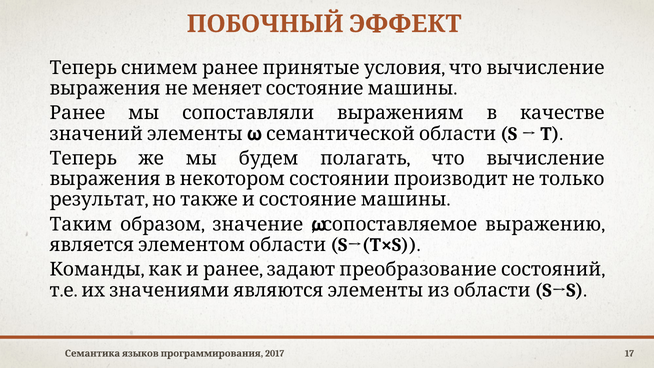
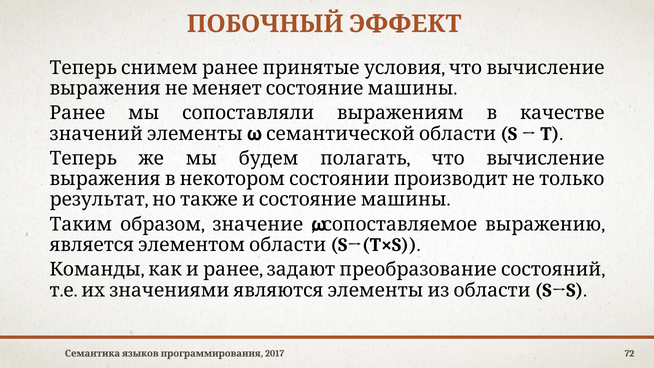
17: 17 -> 72 (630, 354)
